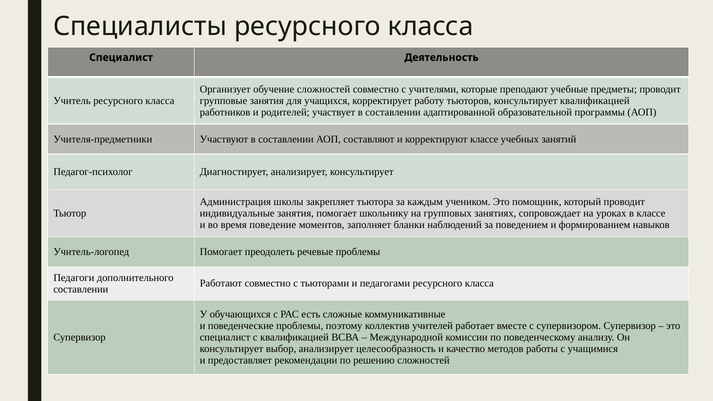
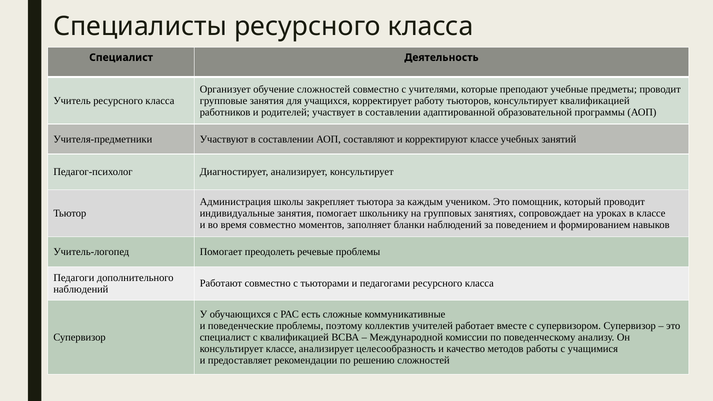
время поведение: поведение -> совместно (273, 225)
составлении: составлении -> наблюдений (81, 289)
консультирует выбор: выбор -> классе (281, 349)
